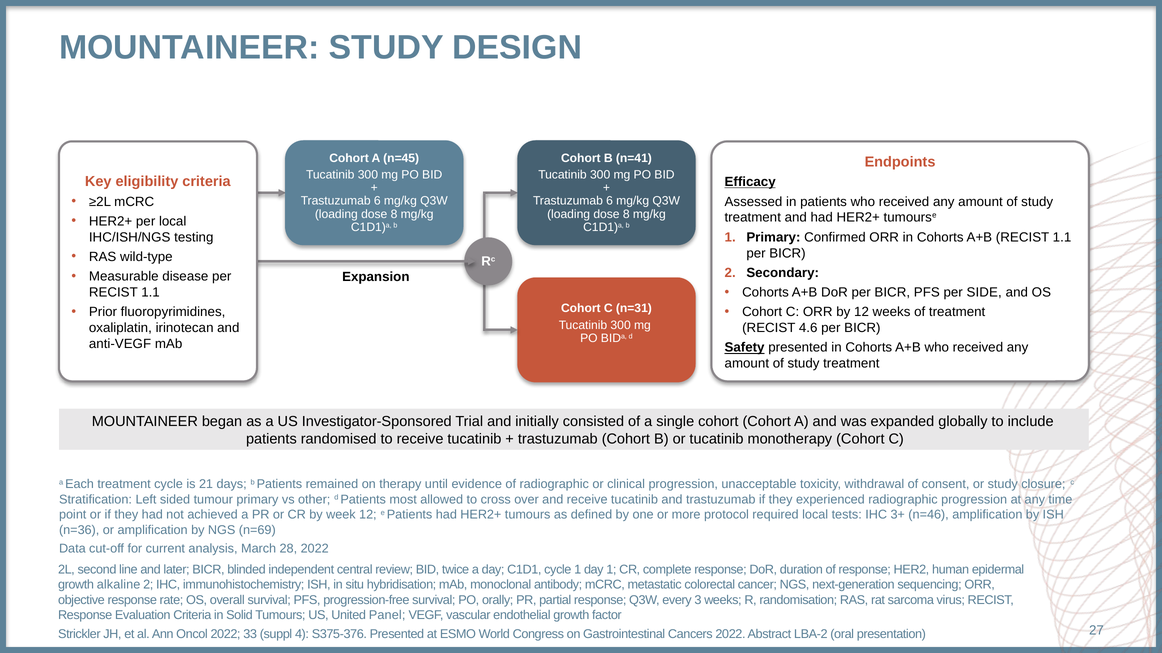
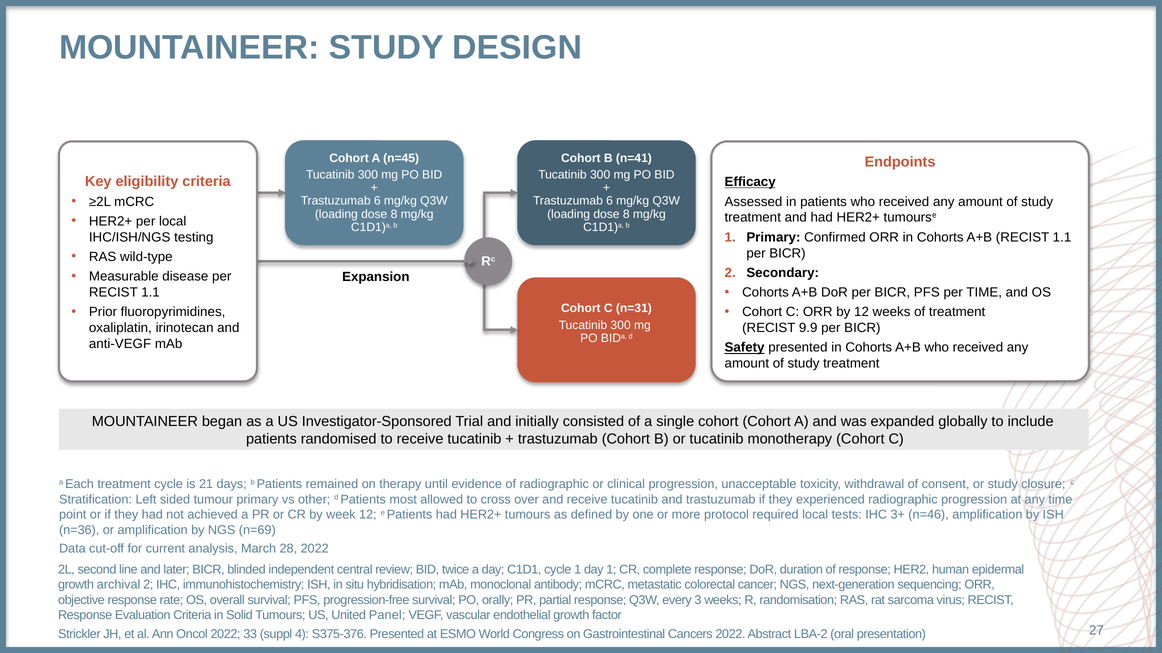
per SIDE: SIDE -> TIME (984, 293)
4.6: 4.6 -> 9.9 (808, 328)
alkaline: alkaline -> archival (119, 585)
